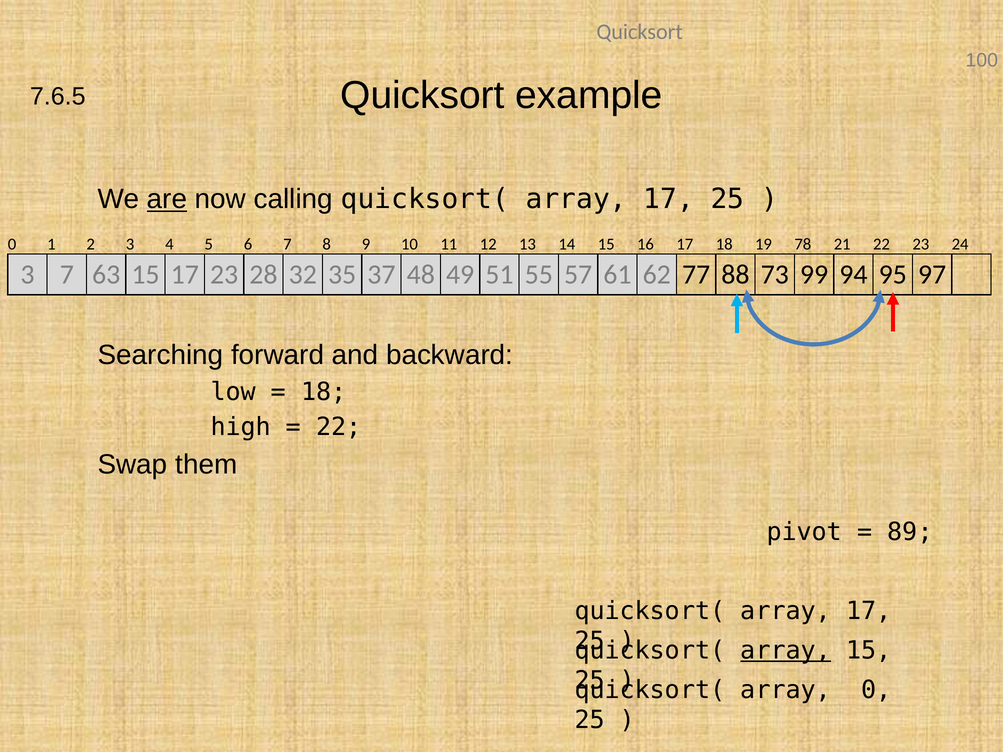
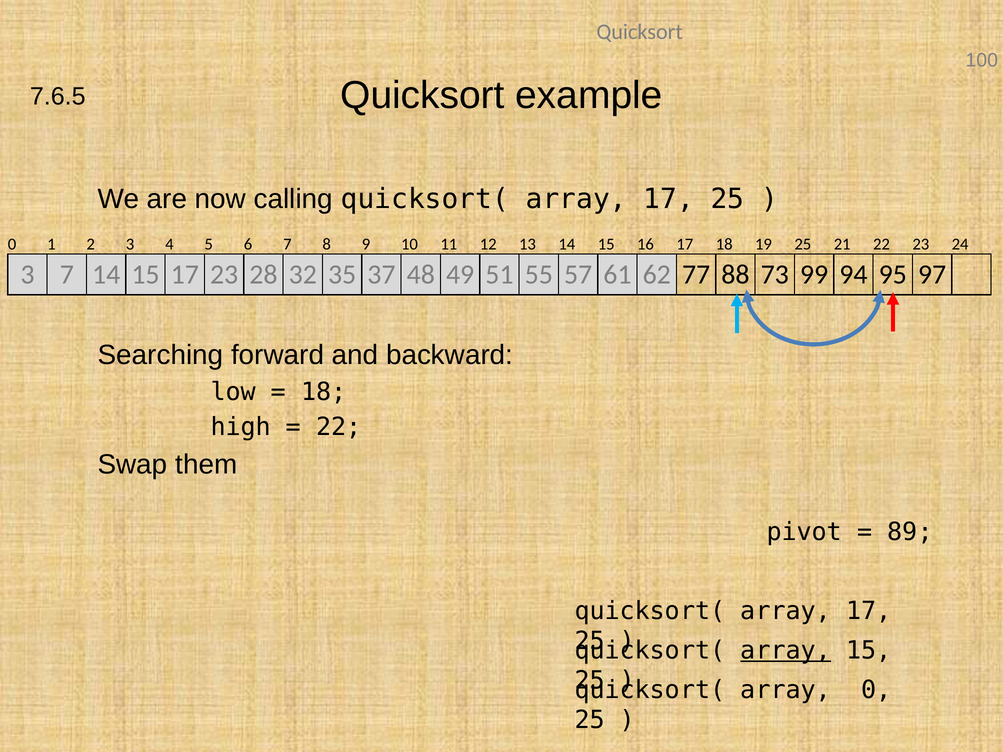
are underline: present -> none (167, 199)
19 78: 78 -> 25 (803, 244)
7 63: 63 -> 14 (106, 275)
